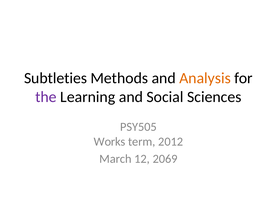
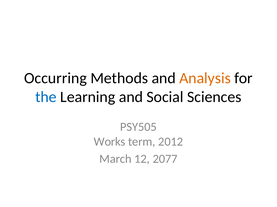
Subtleties: Subtleties -> Occurring (55, 78)
the colour: purple -> blue (46, 97)
2069: 2069 -> 2077 (165, 159)
